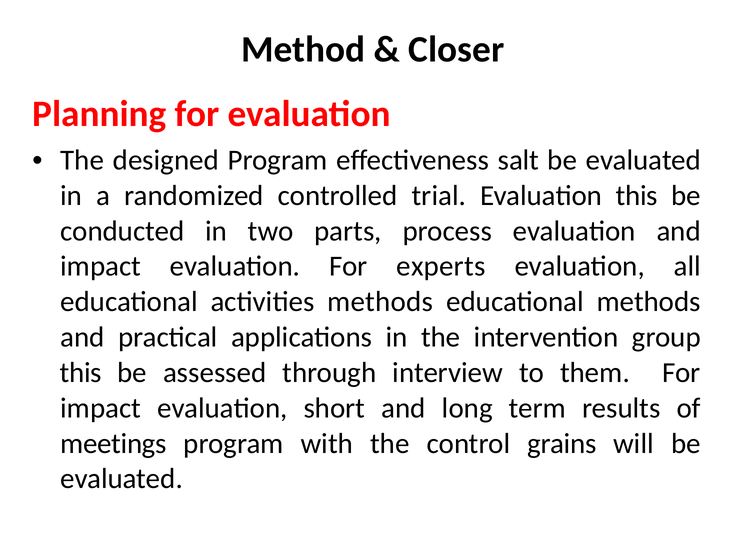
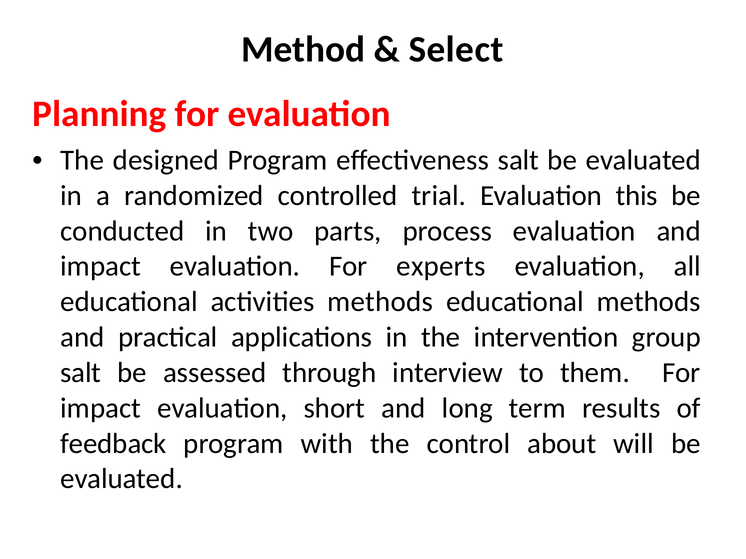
Closer: Closer -> Select (456, 49)
this: this -> salt (81, 373)
meetings: meetings -> feedback (113, 444)
grains: grains -> about (562, 444)
